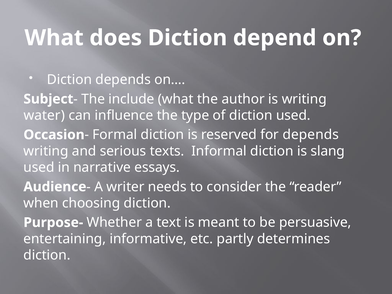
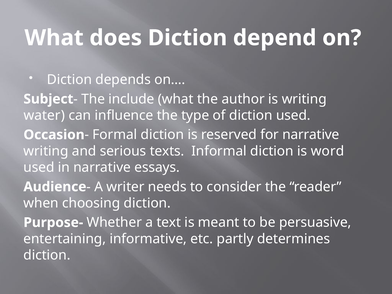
for depends: depends -> narrative (311, 135)
slang: slang -> word (328, 151)
